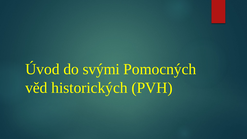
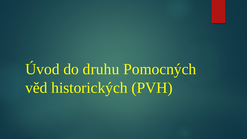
svými: svými -> druhu (101, 69)
